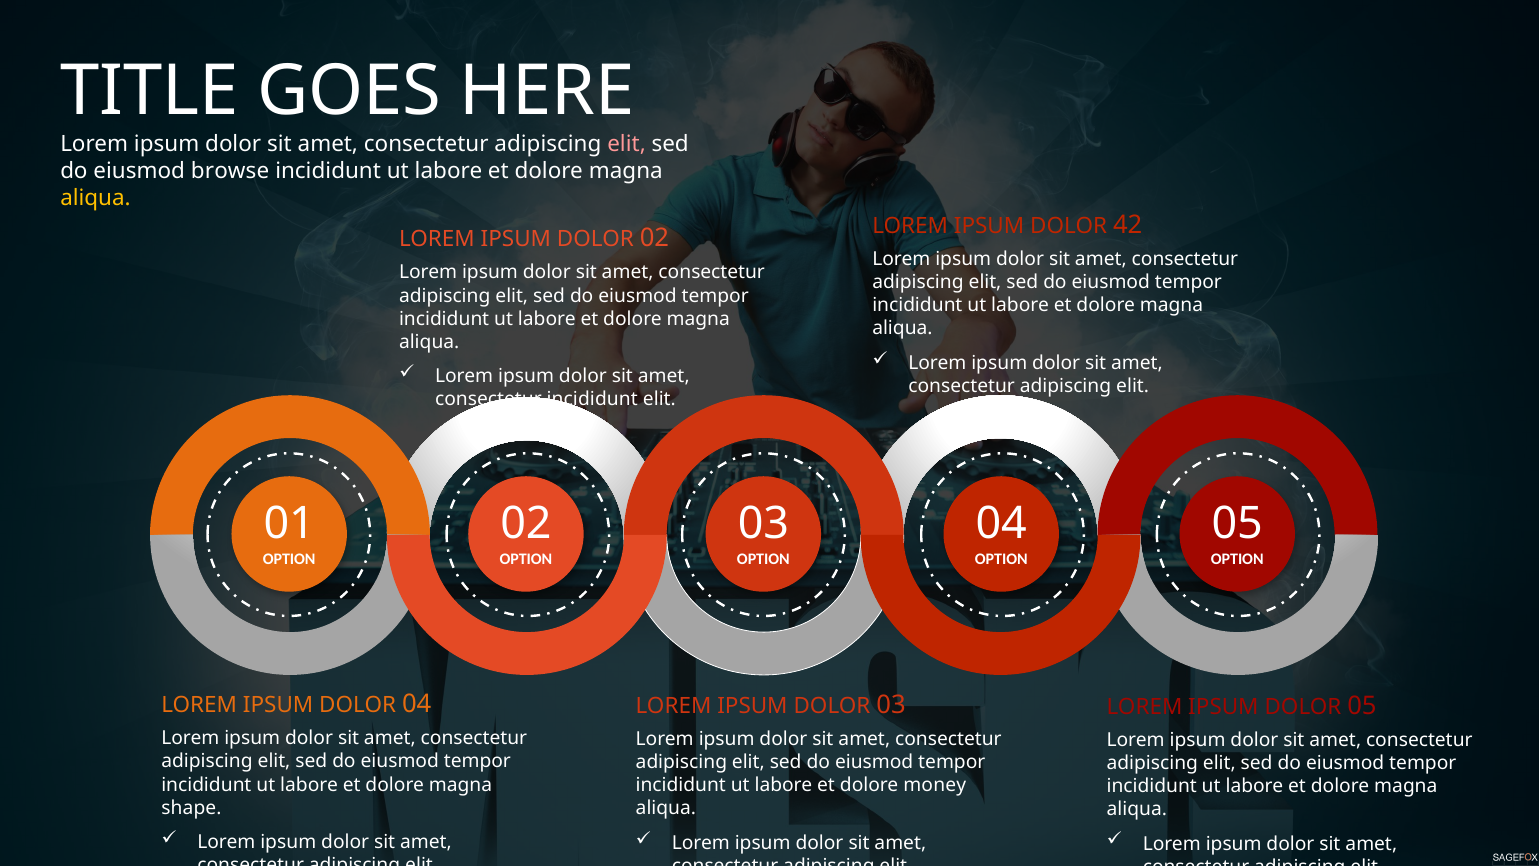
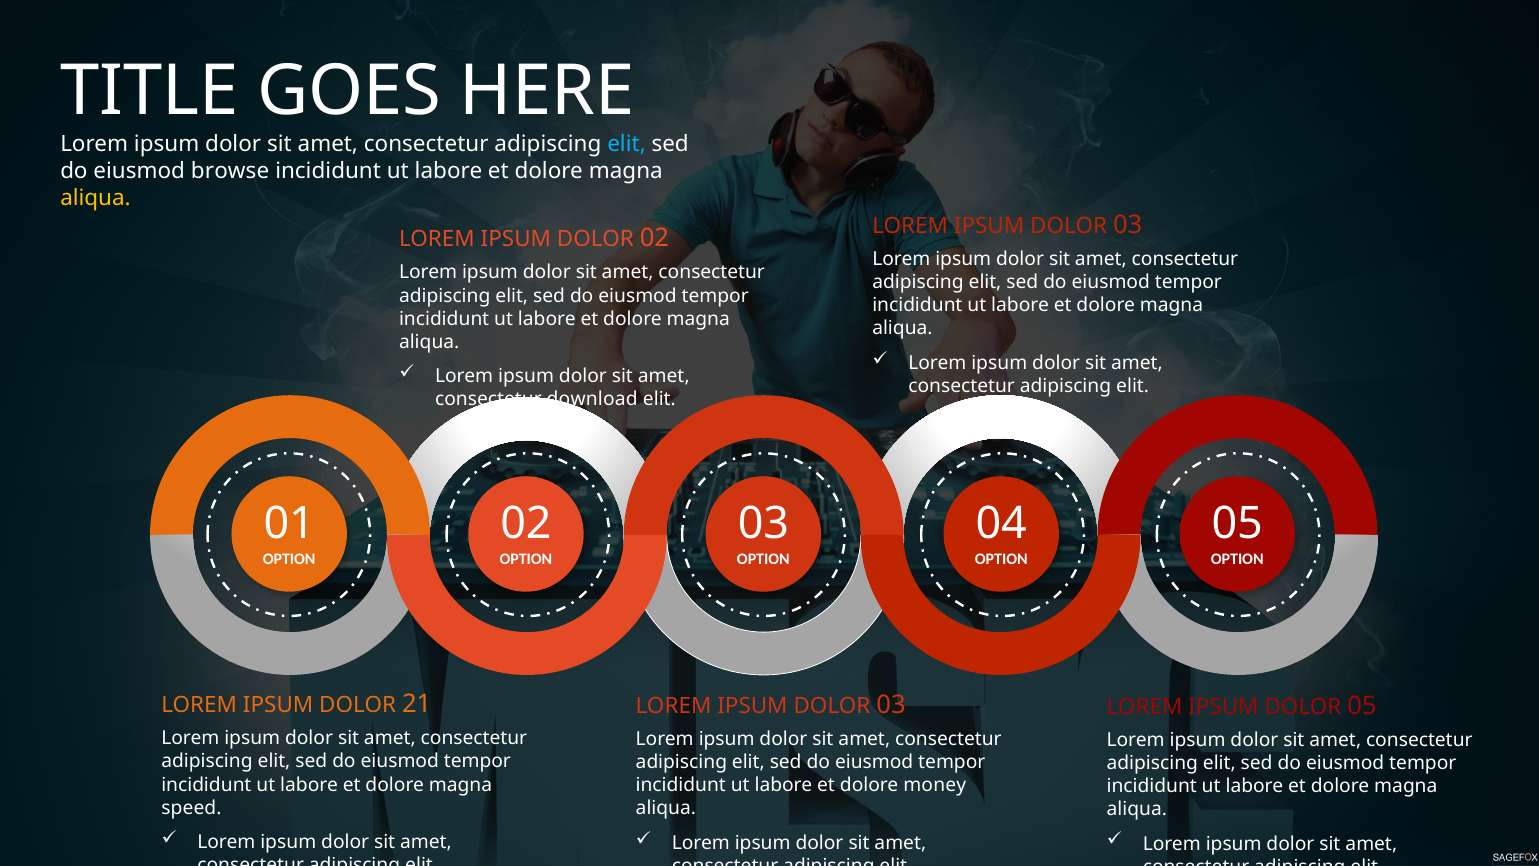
elit colour: pink -> light blue (627, 144)
42: 42 -> 03 (1128, 225)
consectetur incididunt: incididunt -> download (592, 400)
DOLOR 04: 04 -> 21 (417, 704)
shape: shape -> speed (191, 808)
